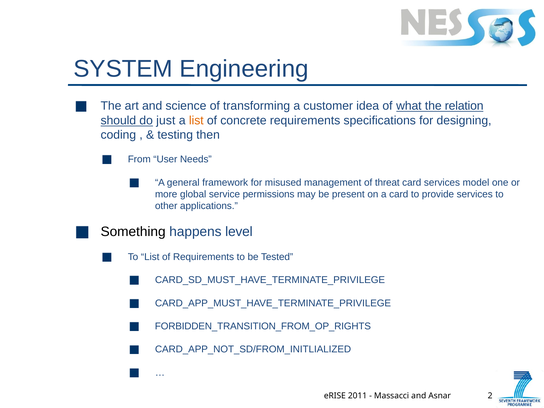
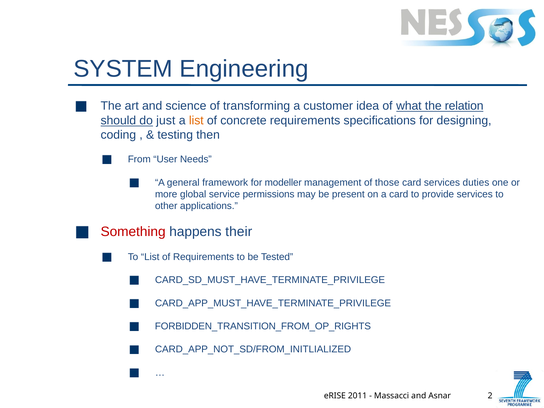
misused: misused -> modeller (283, 182)
threat: threat -> those (387, 182)
model: model -> duties (476, 182)
Something colour: black -> red (133, 232)
level: level -> their (239, 232)
